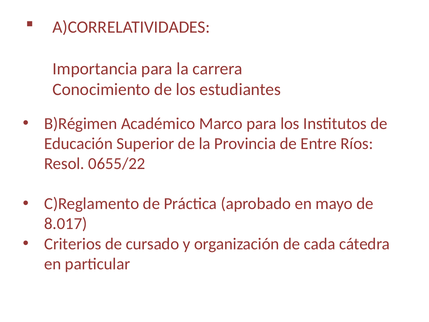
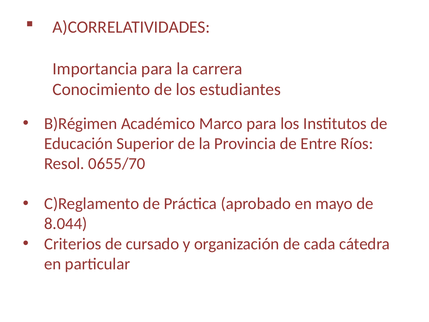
0655/22: 0655/22 -> 0655/70 (117, 164)
8.017: 8.017 -> 8.044 (66, 224)
